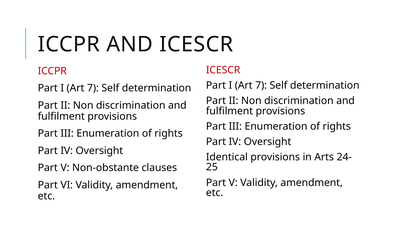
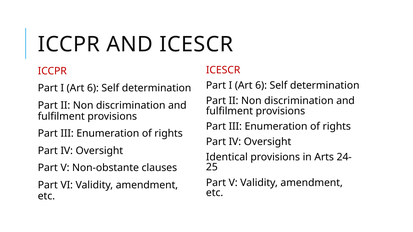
7: 7 -> 6 (261, 86)
7: 7 -> 6 (93, 88)
